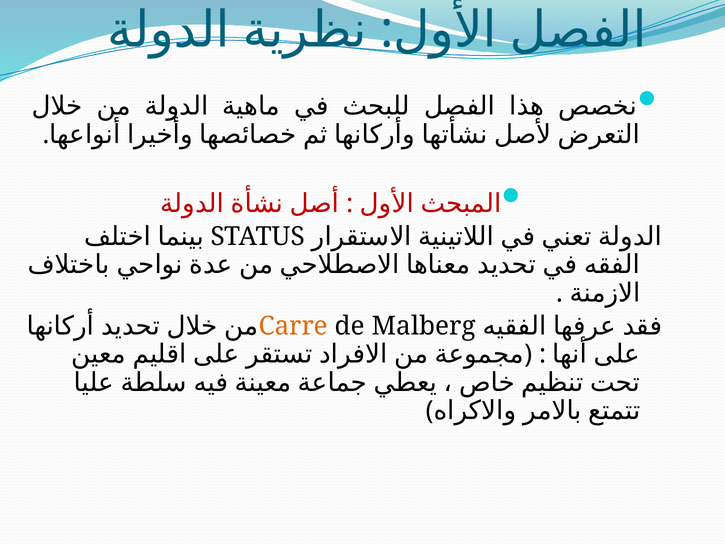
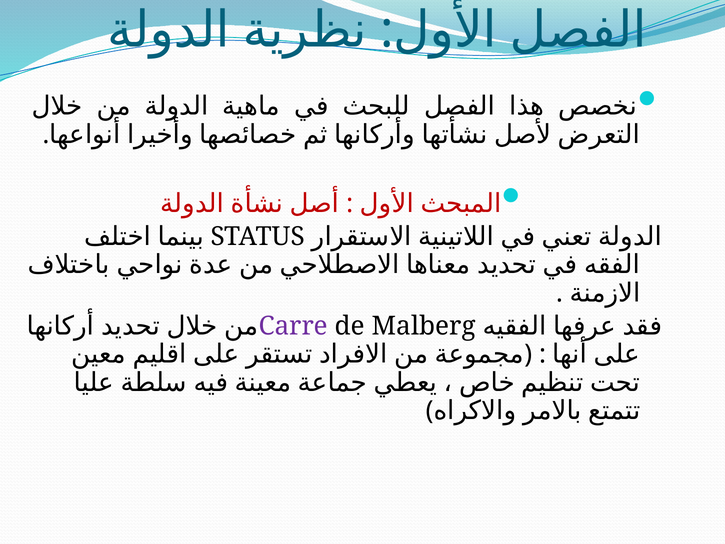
Carre colour: orange -> purple (293, 326)
